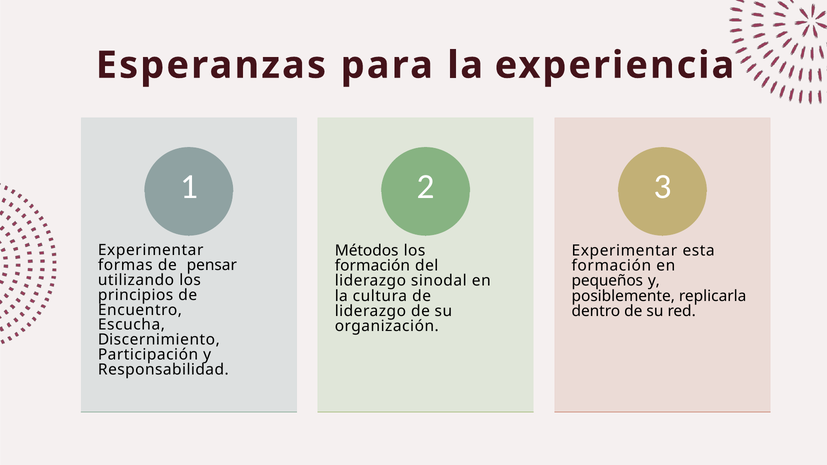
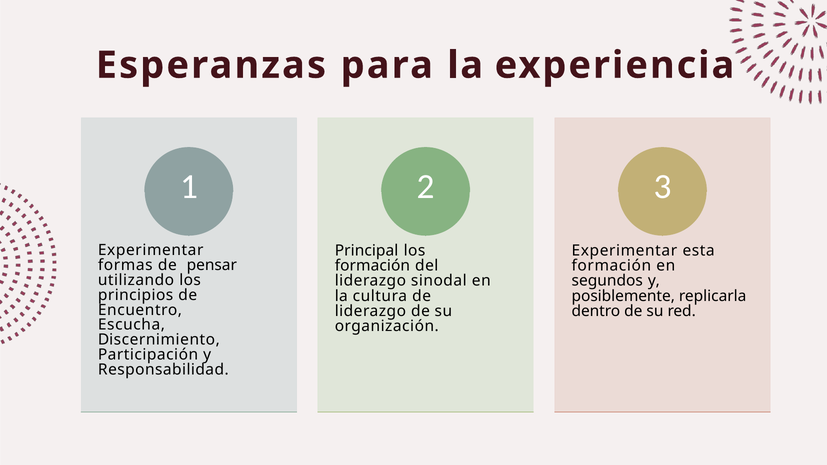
Métodos: Métodos -> Principal (367, 251)
pequeños: pequeños -> segundos (607, 281)
